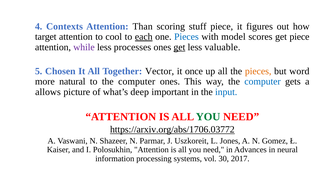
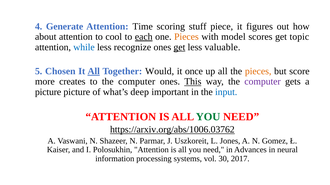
Contexts: Contexts -> Generate (65, 27)
Than: Than -> Time (143, 27)
target: target -> about (46, 37)
Pieces colour: blue -> orange (186, 37)
get piece: piece -> topic (299, 37)
while colour: purple -> blue (84, 47)
processes: processes -> recognize (133, 47)
All underline: none -> present (94, 71)
Vector: Vector -> Would (160, 71)
word: word -> score (299, 71)
natural: natural -> creates (72, 82)
This underline: none -> present (193, 82)
computer colour: blue -> purple (263, 82)
allows: allows -> picture (48, 92)
https://arxiv.org/abs/1706.03772: https://arxiv.org/abs/1706.03772 -> https://arxiv.org/abs/1006.03762 (172, 130)
